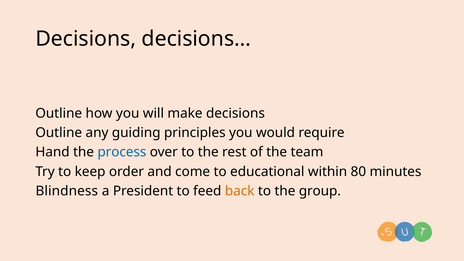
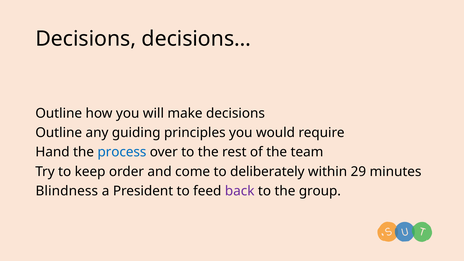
educational: educational -> deliberately (267, 172)
80: 80 -> 29 (358, 172)
back colour: orange -> purple (240, 191)
